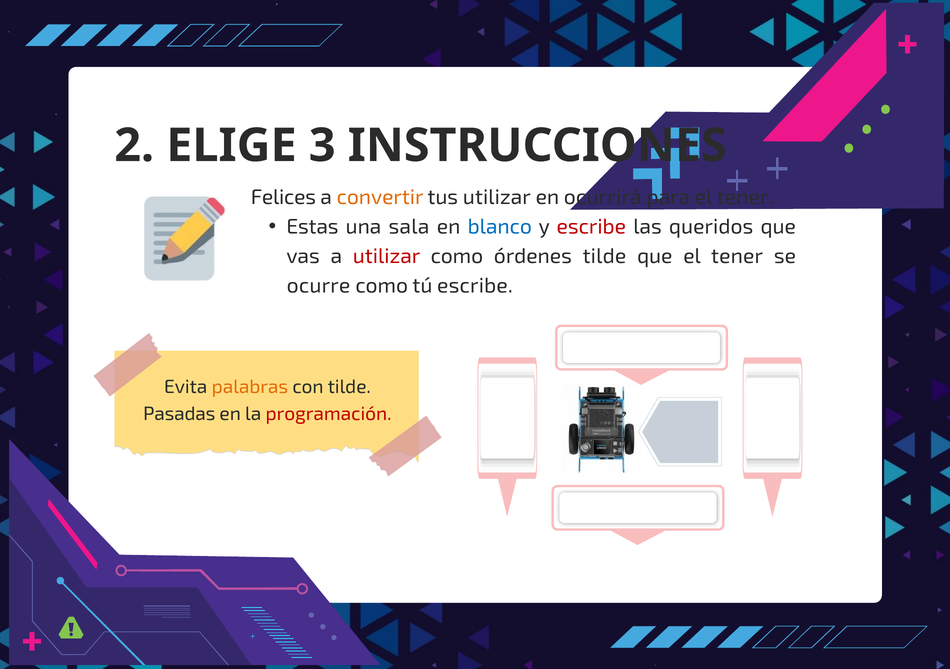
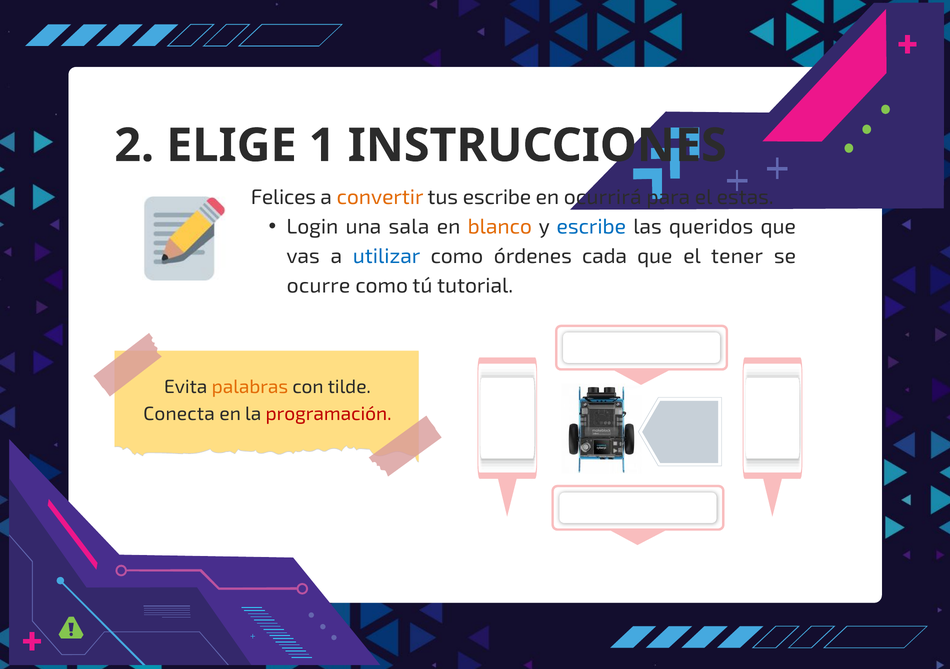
3: 3 -> 1 (322, 146)
tus utilizar: utilizar -> escribe (497, 197)
para el tener: tener -> estas (745, 197)
Estas: Estas -> Login (312, 227)
blanco colour: blue -> orange (500, 227)
escribe colour: red -> blue (591, 227)
utilizar colour: red -> blue (387, 256)
órdenes tilde: tilde -> cada (605, 256)
tú escribe: escribe -> tutorial (475, 286)
Pasadas: Pasadas -> Conecta (179, 414)
